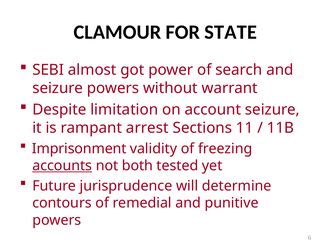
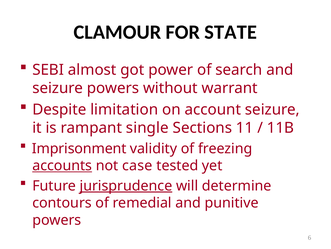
arrest: arrest -> single (147, 128)
both: both -> case (137, 165)
jurisprudence underline: none -> present (126, 185)
